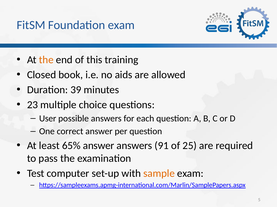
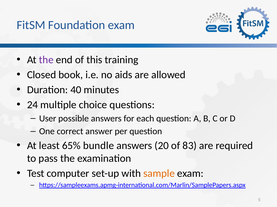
the colour: orange -> purple (46, 60)
39: 39 -> 40 (76, 90)
23: 23 -> 24 (32, 105)
65% answer: answer -> bundle (99, 146)
91: 91 -> 20 (162, 146)
25: 25 -> 83 (190, 146)
